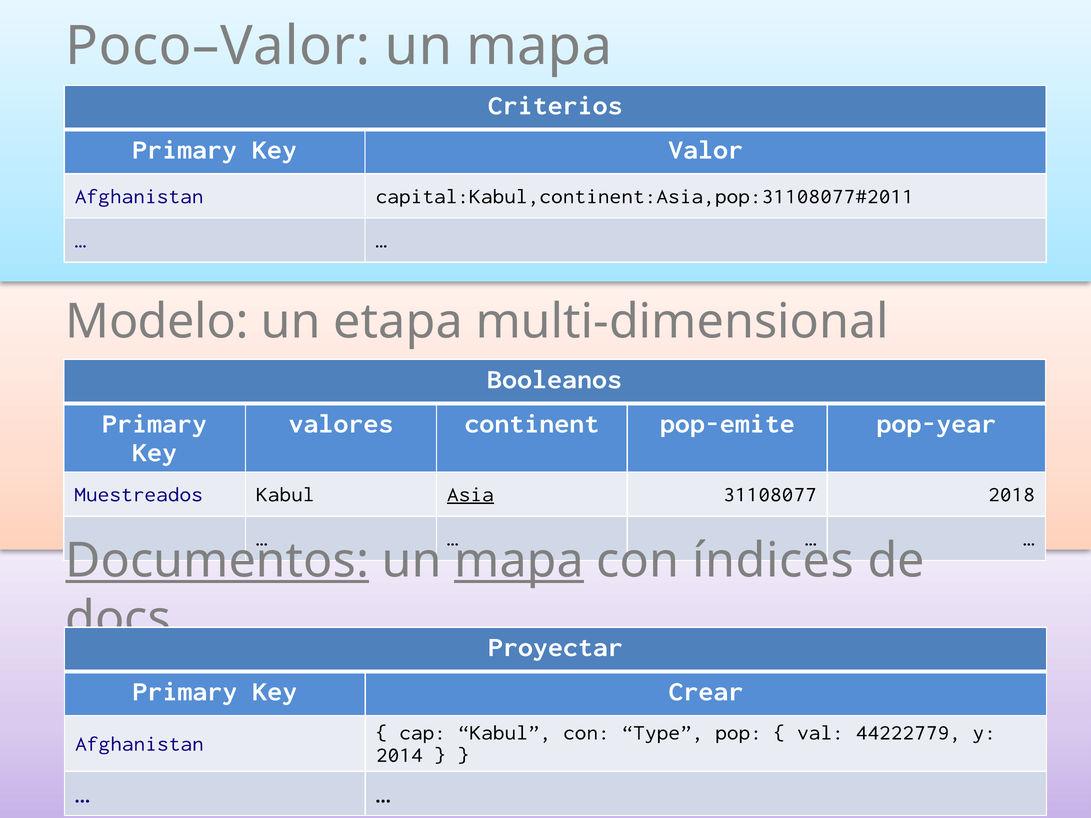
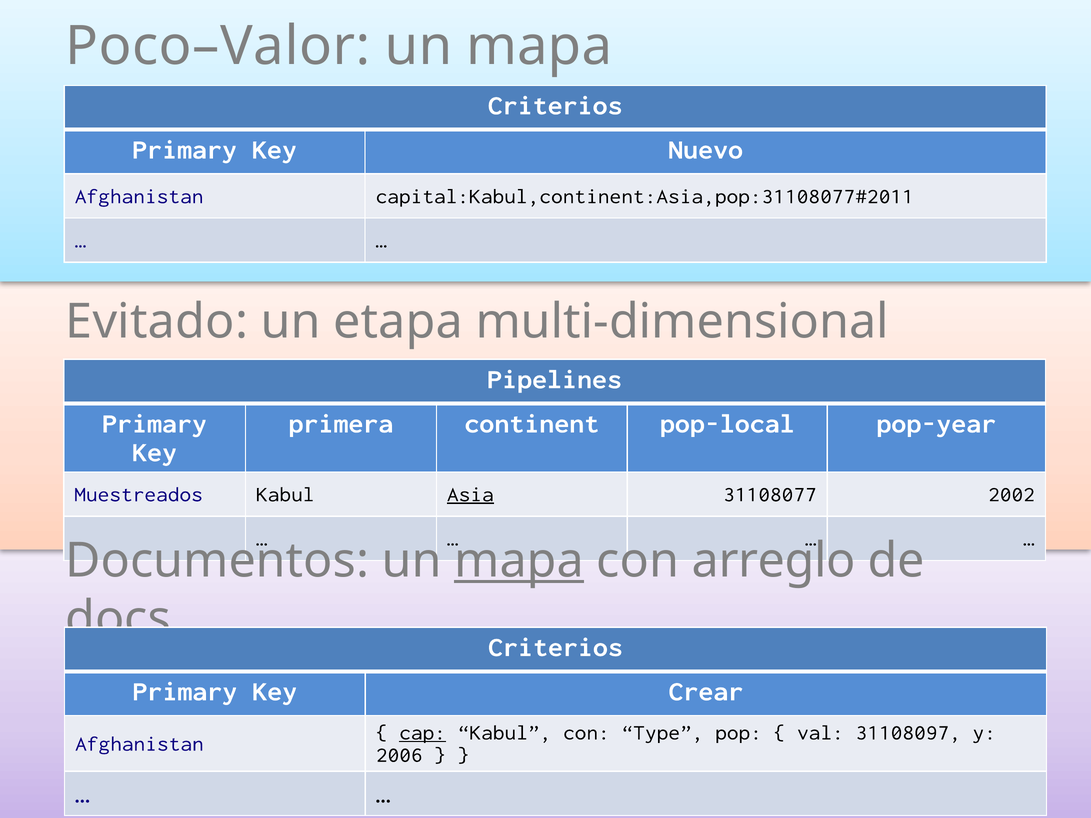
Valor: Valor -> Nuevo (706, 150)
Modelo: Modelo -> Evitado (157, 322)
Booleanos: Booleanos -> Pipelines (555, 379)
valores: valores -> primera (341, 424)
pop-emite: pop-emite -> pop-local (727, 424)
2018: 2018 -> 2002 (1012, 494)
Documentos underline: present -> none (217, 561)
índices: índices -> arreglo (774, 561)
Proyectar: Proyectar -> Criterios (555, 647)
cap underline: none -> present (423, 733)
44222779: 44222779 -> 31108097 (908, 733)
2014: 2014 -> 2006 (399, 755)
